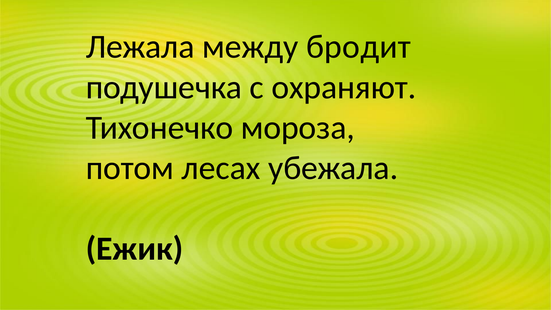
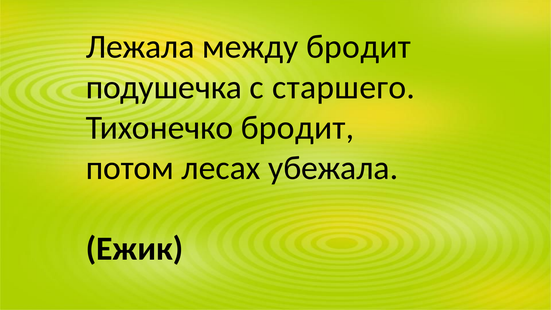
охраняют: охраняют -> старшего (344, 87)
Тихонечко мороза: мороза -> бродит (298, 128)
